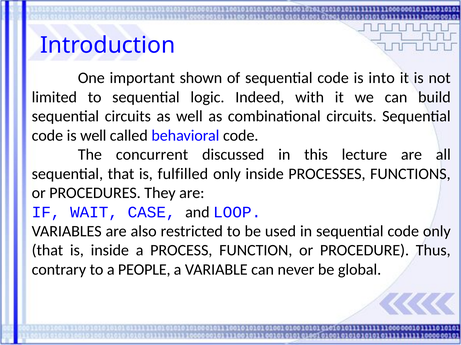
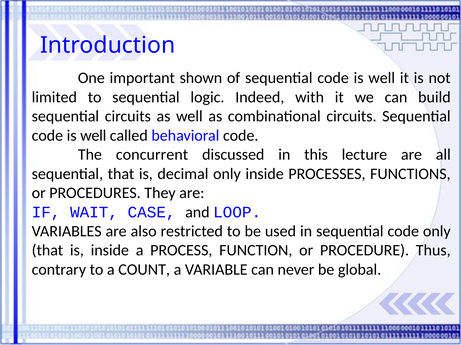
into: into -> well (382, 78)
fulfilled: fulfilled -> decimal (183, 174)
PEOPLE: PEOPLE -> COUNT (144, 270)
